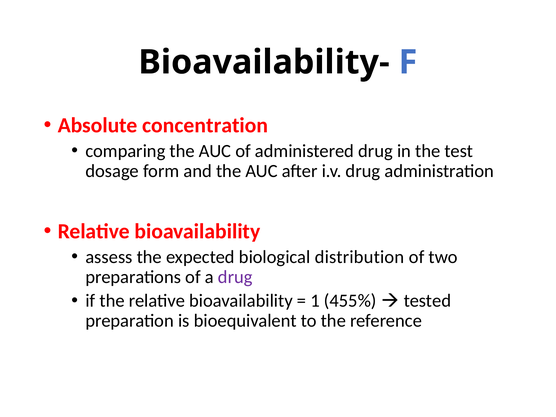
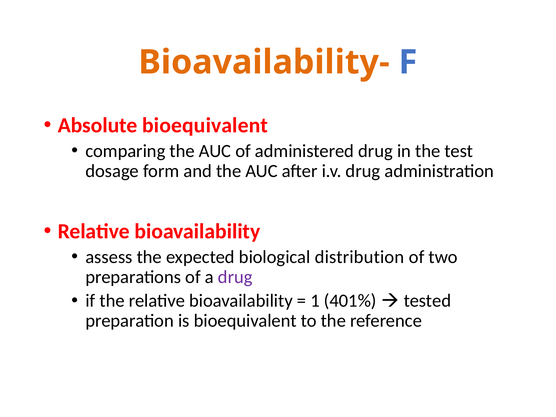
Bioavailability- colour: black -> orange (264, 62)
Absolute concentration: concentration -> bioequivalent (205, 125)
455%: 455% -> 401% (350, 301)
